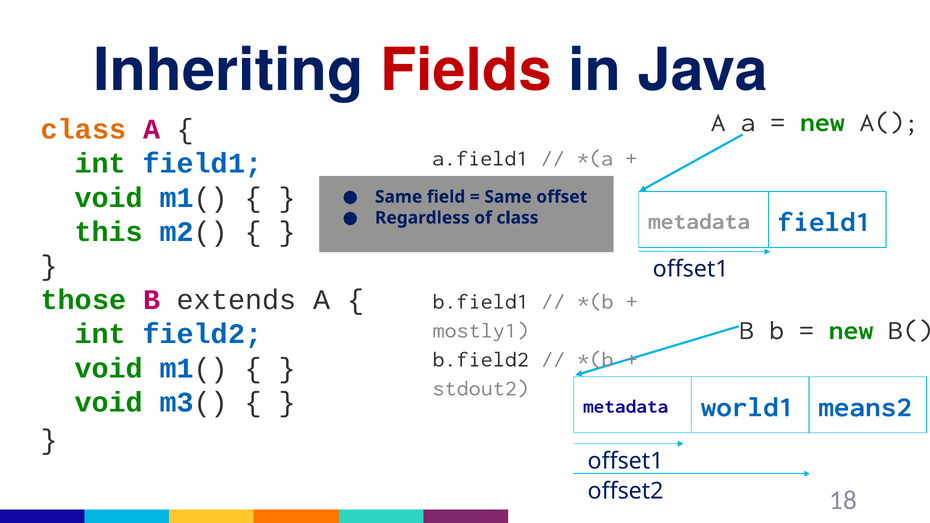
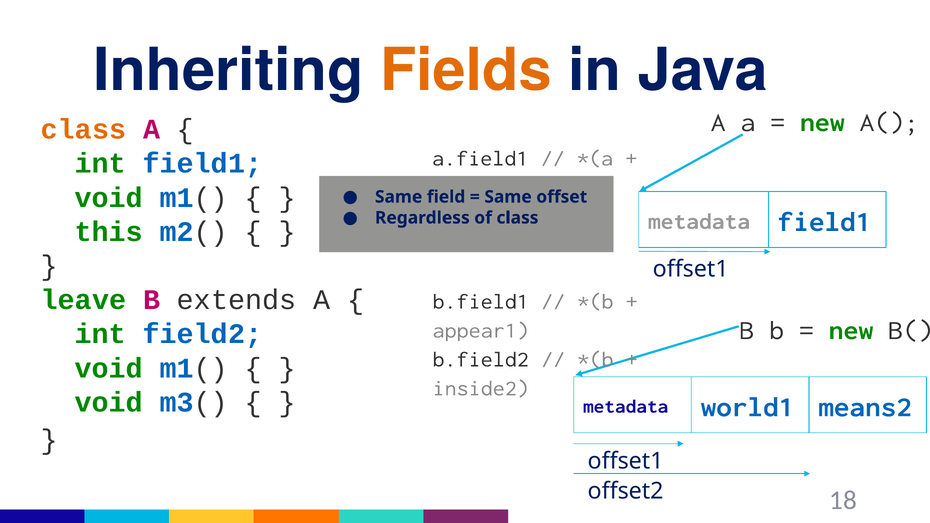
Fields colour: red -> orange (466, 71)
those: those -> leave (84, 300)
mostly1: mostly1 -> appear1 (481, 330)
stdout2: stdout2 -> inside2 (481, 388)
